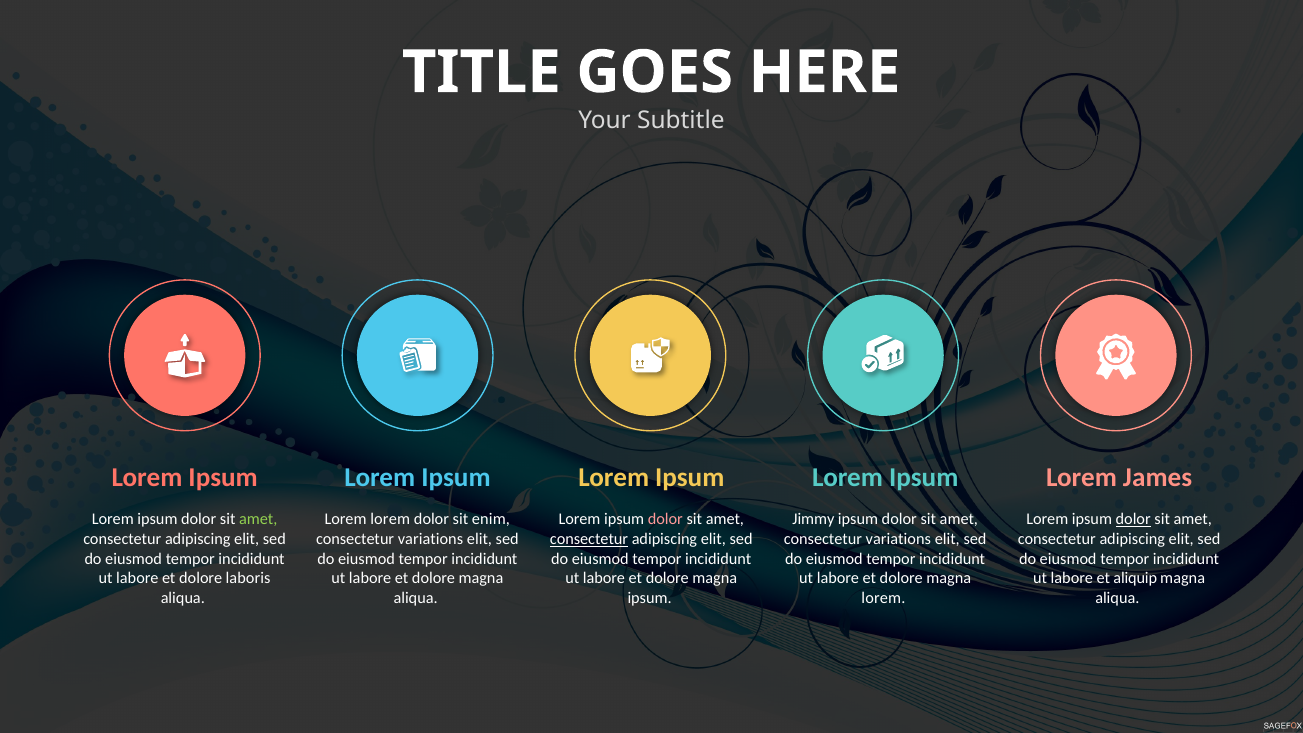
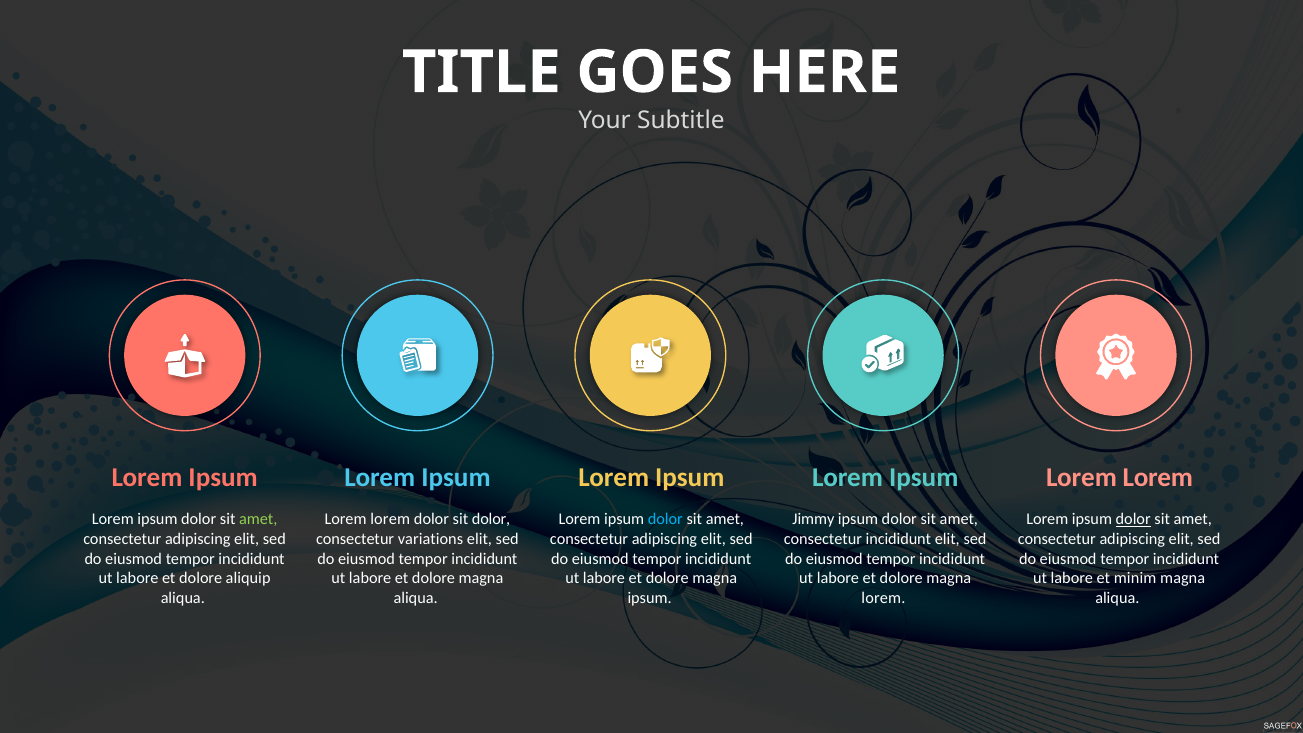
James: James -> Lorem (1158, 478)
sit enim: enim -> dolor (491, 519)
dolor colour: pink -> light blue (665, 519)
consectetur underline: present -> none (589, 539)
variations: variations -> incididunt (898, 539)
laboris: laboris -> aliquip (248, 578)
aliquip: aliquip -> minim (1135, 578)
